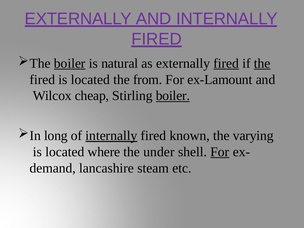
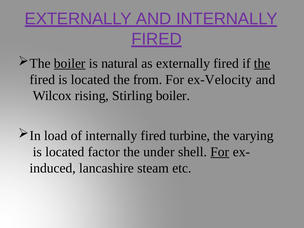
fired underline: present -> none (226, 63)
ex-Lamount: ex-Lamount -> ex-Velocity (220, 80)
cheap: cheap -> rising (92, 96)
boiler underline: present -> none (173, 96)
long: long -> load (56, 136)
internally underline: present -> none (111, 136)
known: known -> turbine (190, 136)
where: where -> factor (104, 152)
demand: demand -> induced (53, 168)
